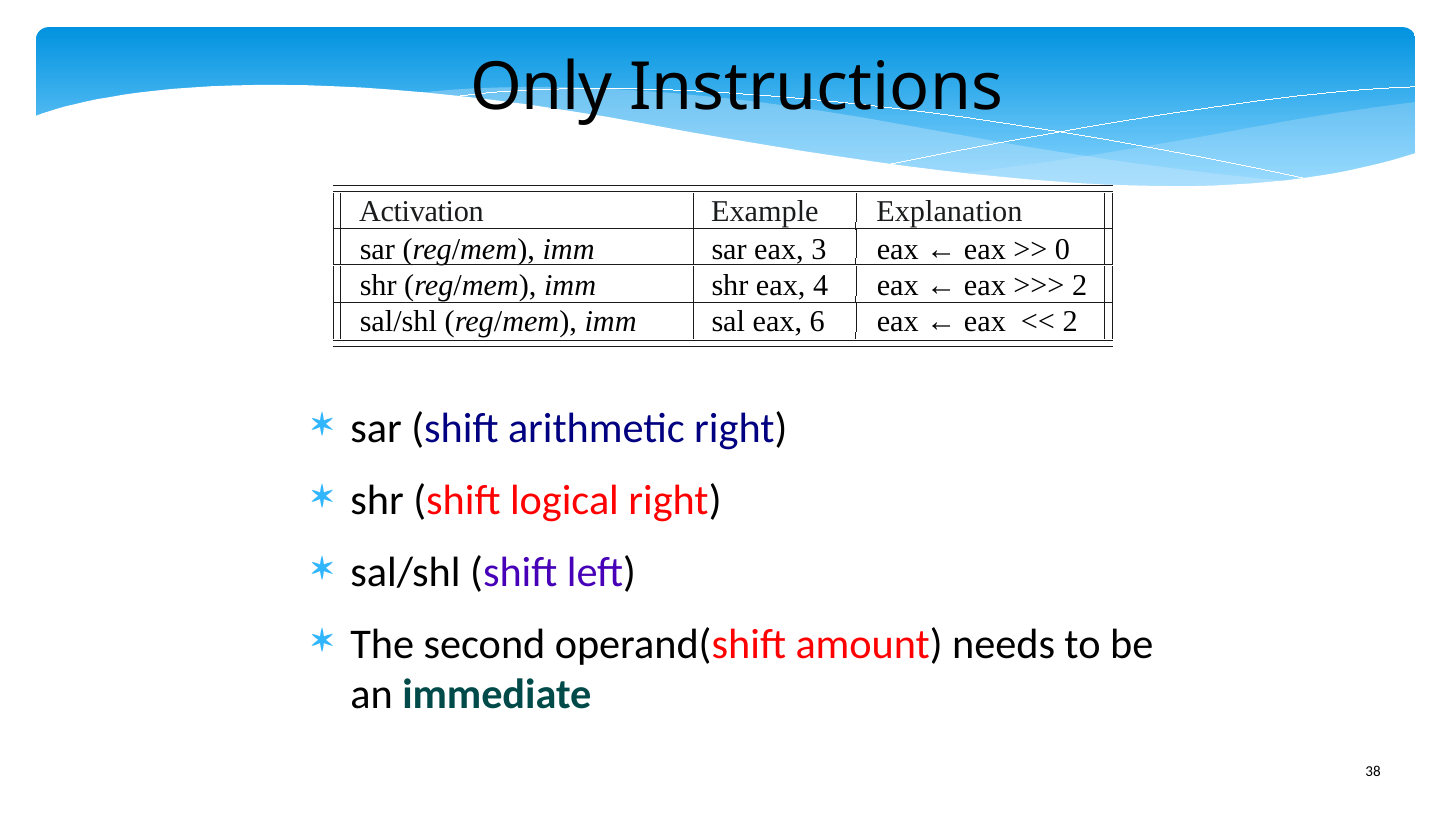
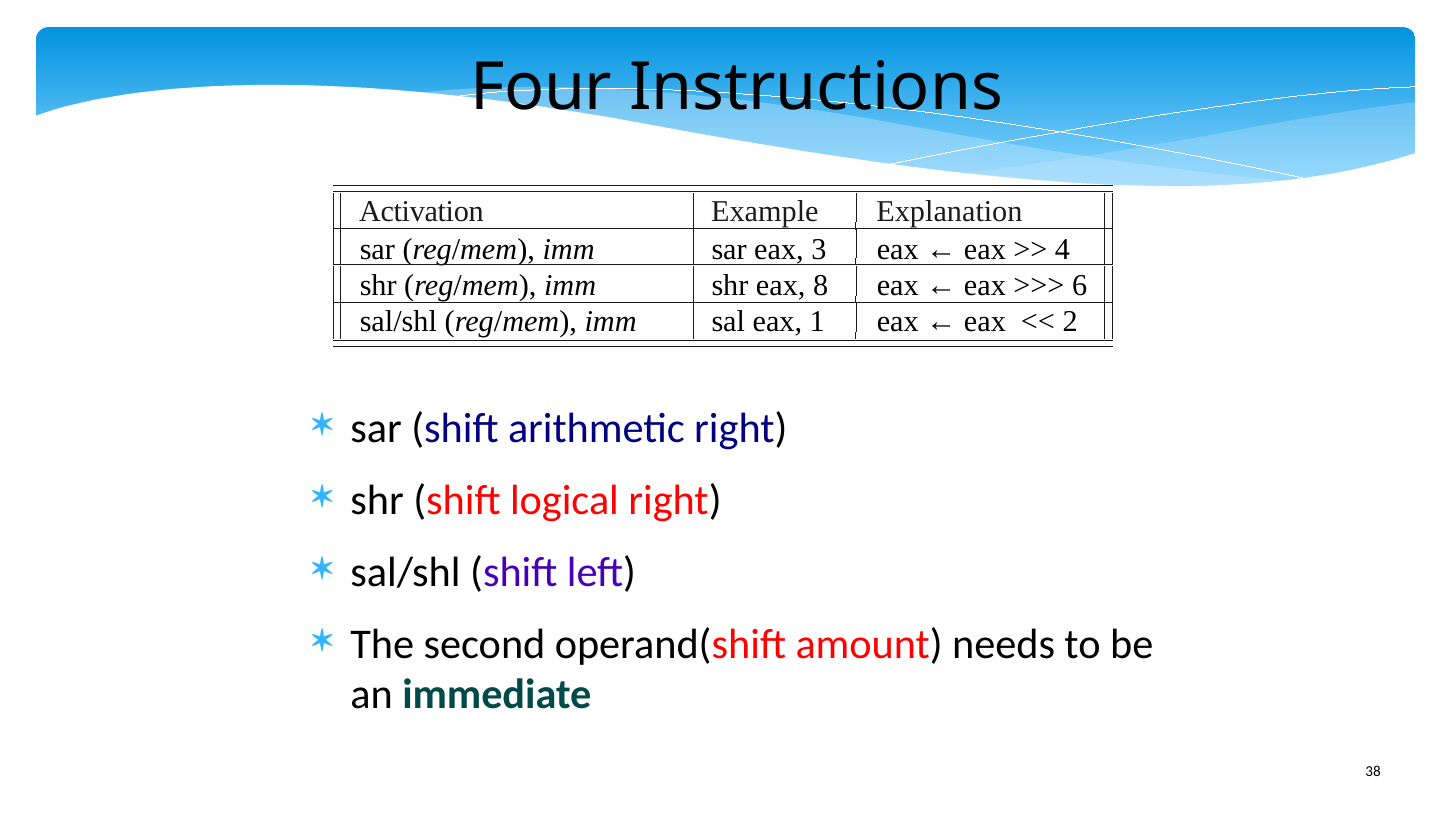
Only: Only -> Four (541, 88)
0: 0 -> 4 (1063, 249)
4: 4 -> 8 (821, 285)
2: 2 -> 6 (1080, 285)
6: 6 -> 1 (817, 322)
